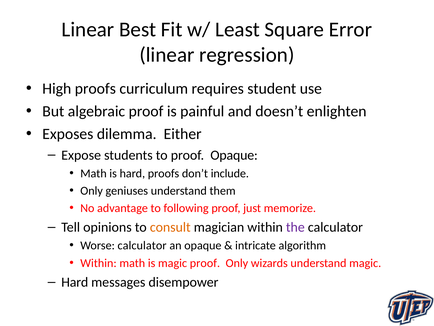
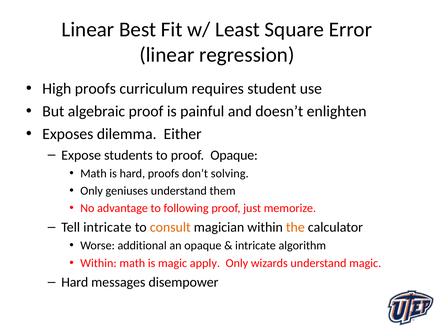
include: include -> solving (230, 173)
Tell opinions: opinions -> intricate (107, 227)
the colour: purple -> orange (295, 227)
Worse calculator: calculator -> additional (142, 245)
magic proof: proof -> apply (205, 263)
